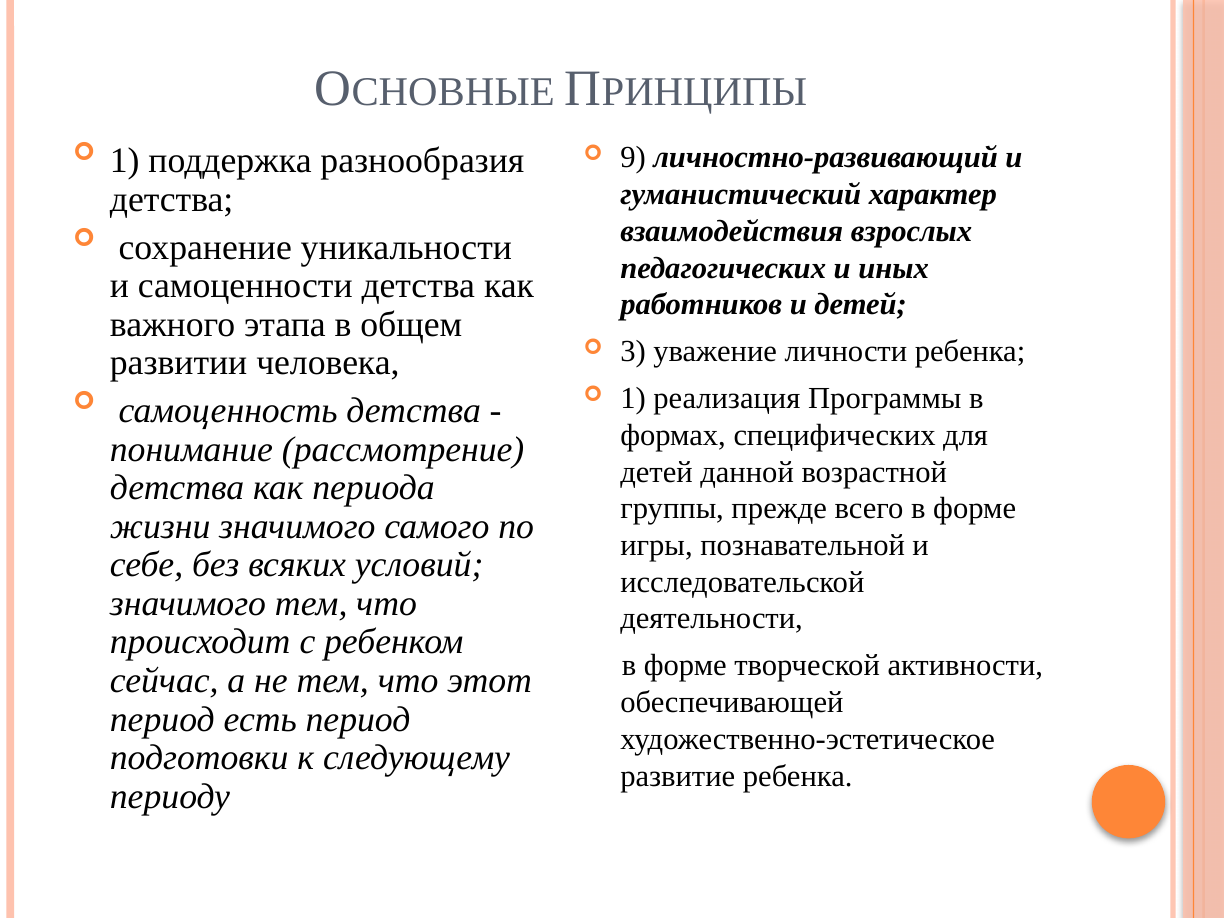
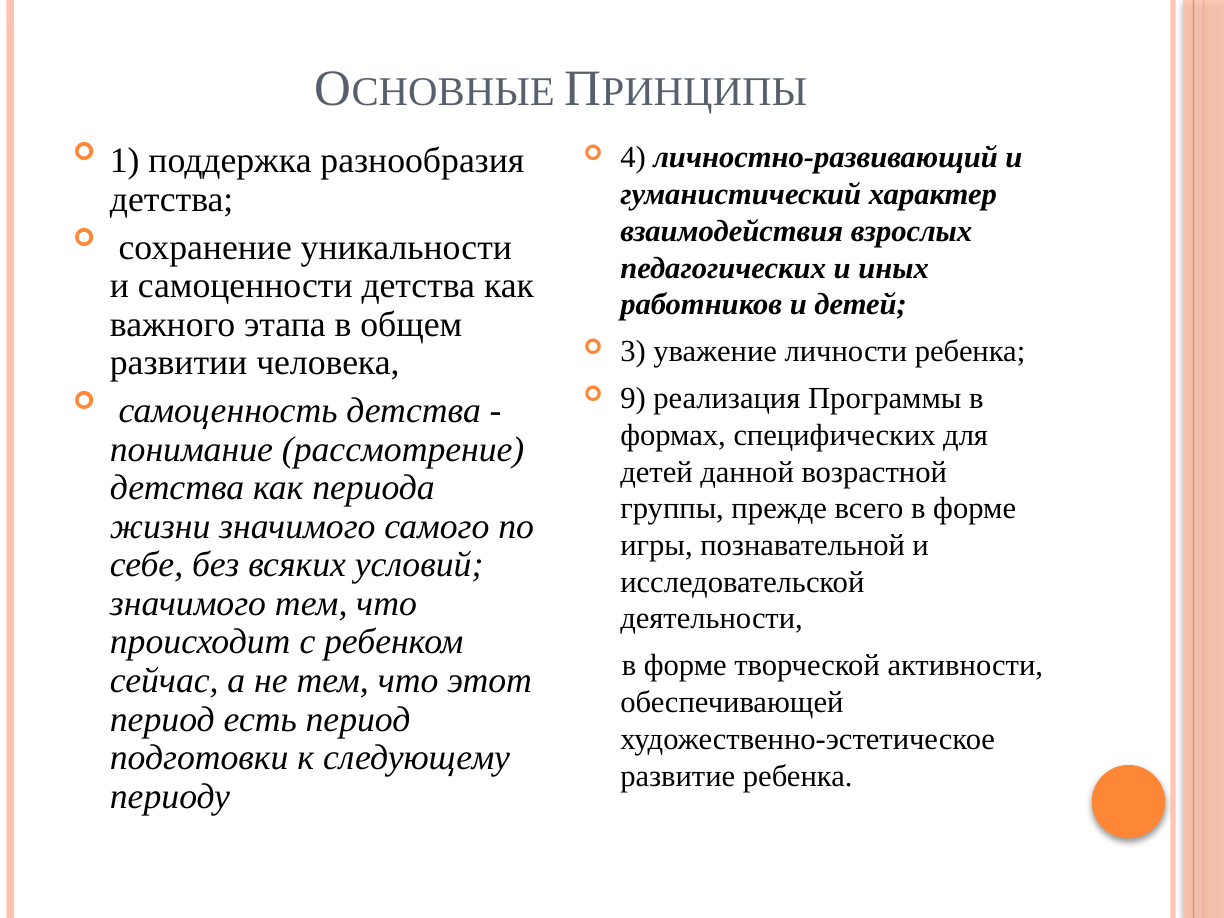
9: 9 -> 4 (633, 158)
1: 1 -> 9 (633, 399)
